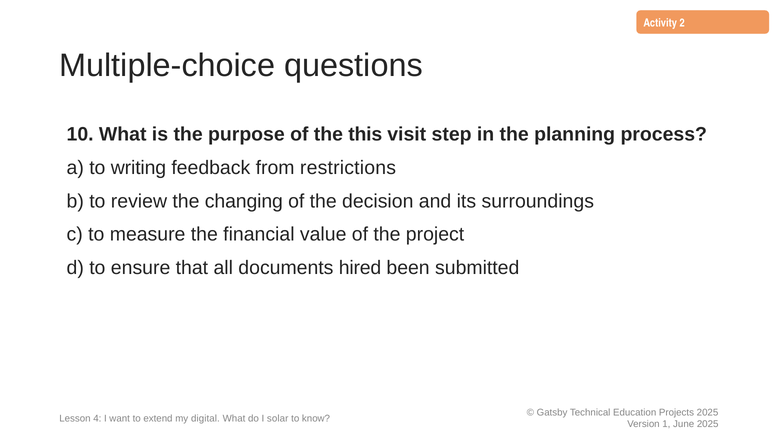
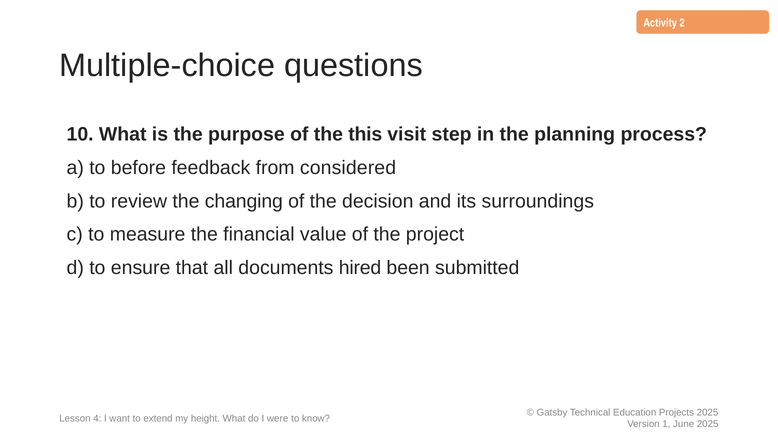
writing: writing -> before (138, 168)
restrictions: restrictions -> considered (348, 168)
digital: digital -> height (205, 418)
solar: solar -> were (278, 418)
